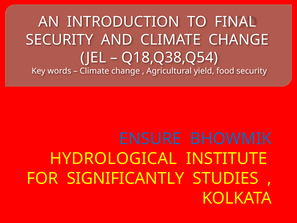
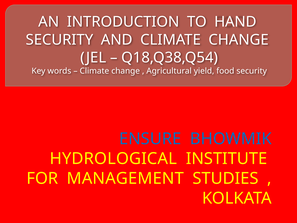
FINAL: FINAL -> HAND (235, 22)
SIGNIFICANTLY: SIGNIFICANTLY -> MANAGEMENT (125, 178)
